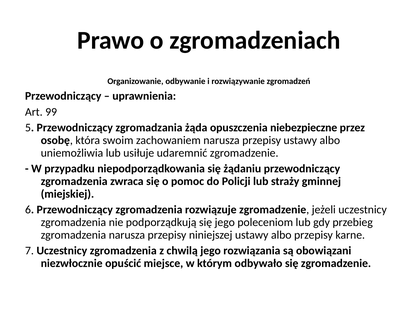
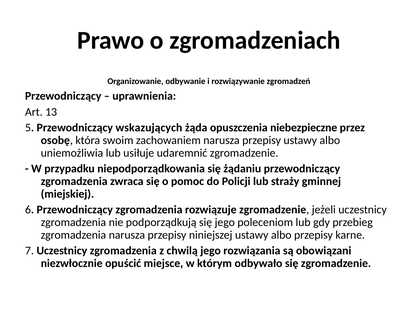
99: 99 -> 13 (51, 112)
zgromadzania: zgromadzania -> wskazujących (149, 128)
